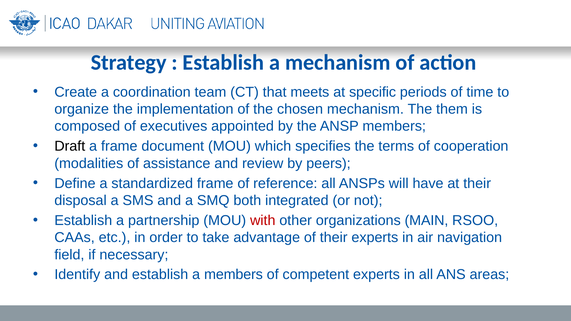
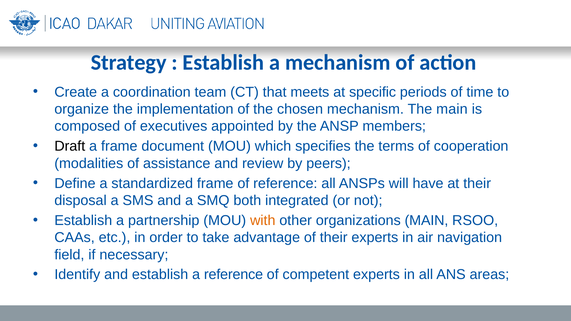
The them: them -> main (452, 109)
with colour: red -> orange (263, 221)
a members: members -> reference (234, 275)
